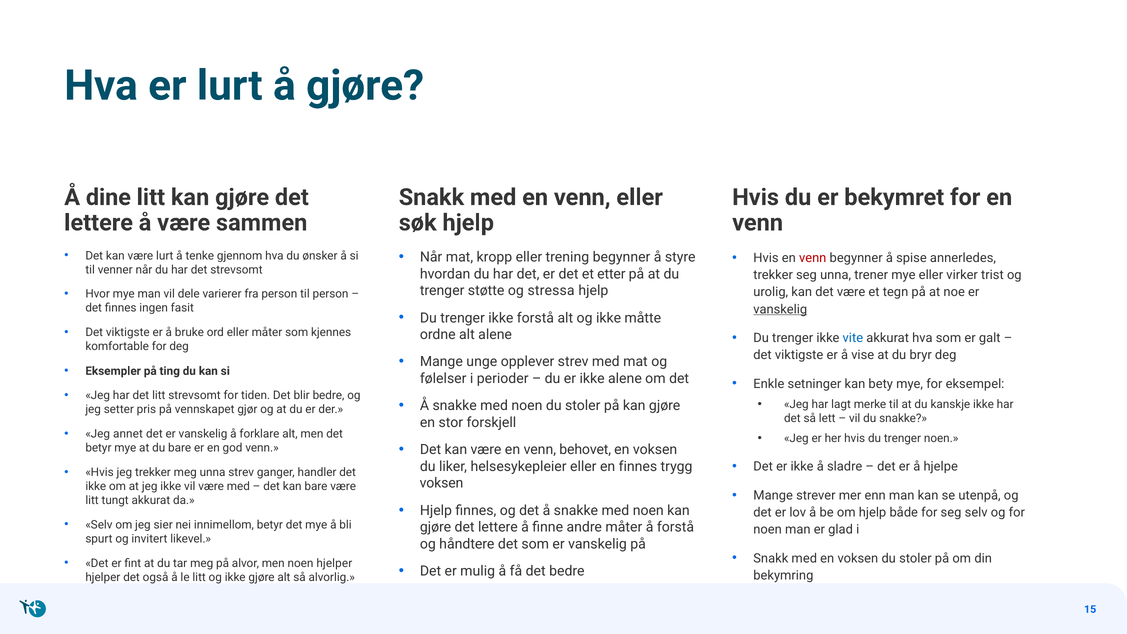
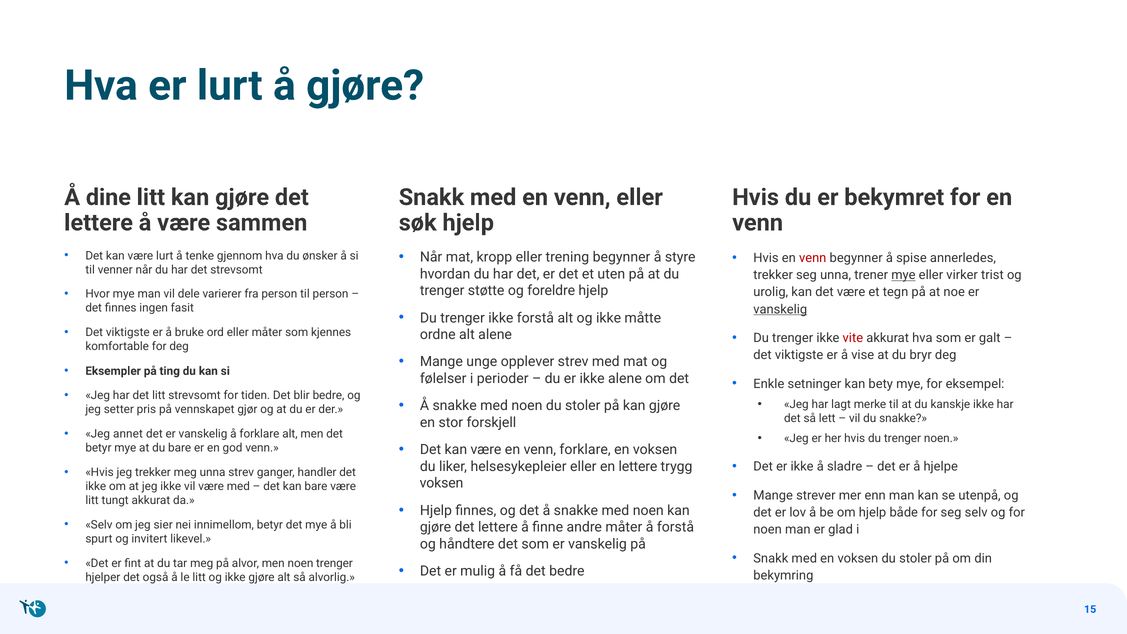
etter: etter -> uten (611, 274)
mye underline: none -> present (903, 275)
stressa: stressa -> foreldre (551, 291)
vite colour: blue -> red (853, 338)
venn behovet: behovet -> forklare (585, 450)
en finnes: finnes -> lettere (638, 466)
noen hjelper: hjelper -> trenger (334, 563)
